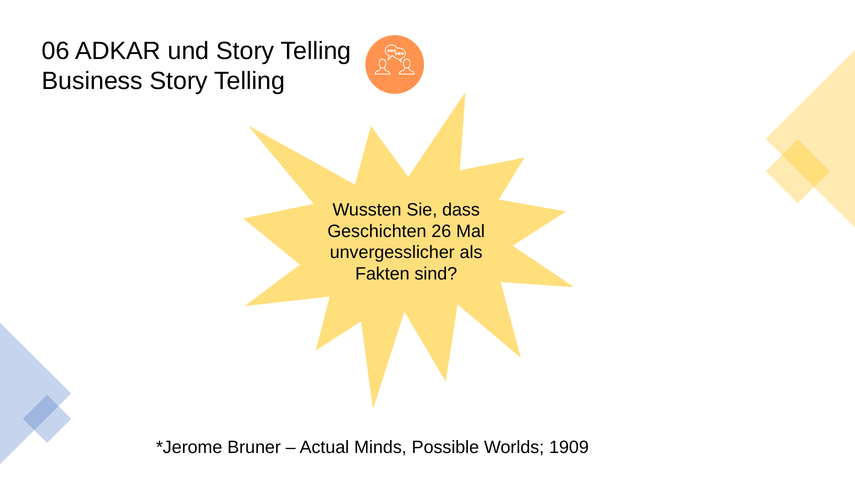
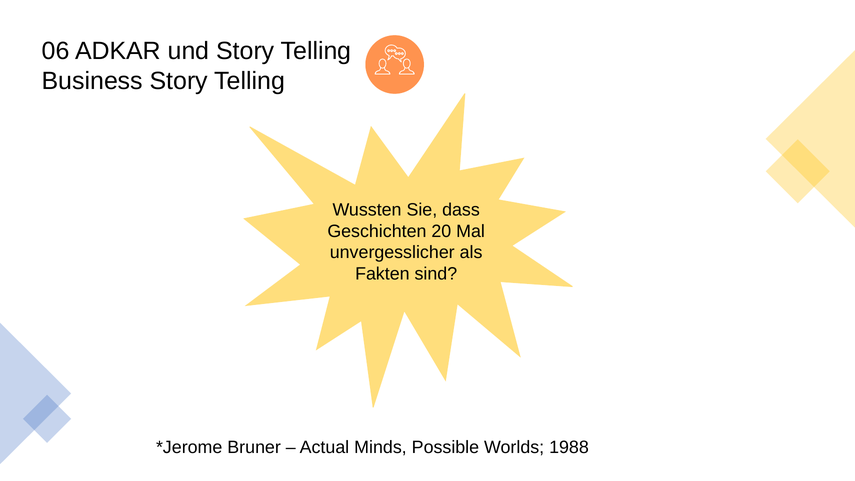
26: 26 -> 20 (441, 231)
1909: 1909 -> 1988 (569, 448)
